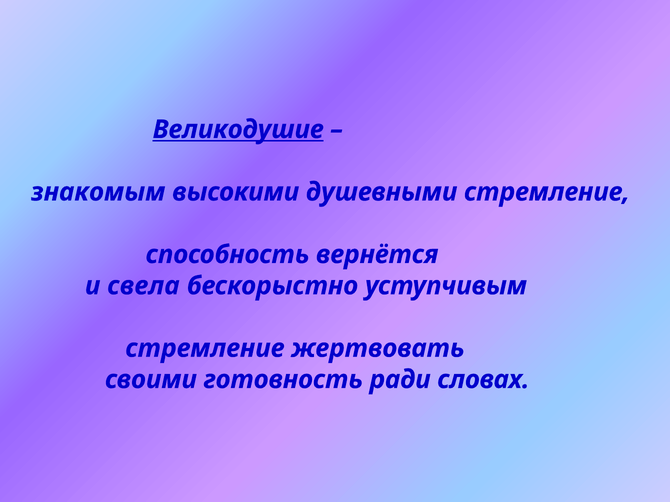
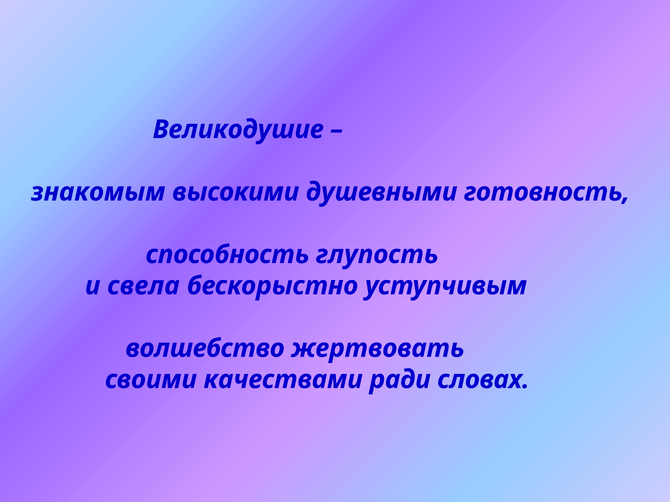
Великодушие underline: present -> none (238, 130)
душевными стремление: стремление -> готовность (547, 192)
вернётся: вернётся -> глупость (377, 255)
стремление: стремление -> волшебство (205, 349)
готовность: готовность -> качествами (283, 380)
